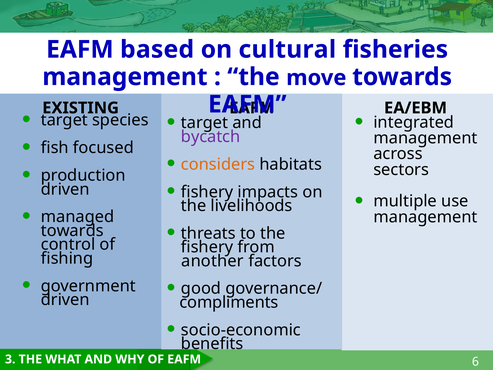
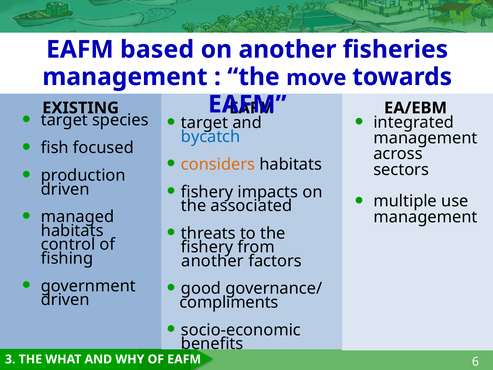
on cultural: cultural -> another (287, 49)
bycatch colour: purple -> blue (211, 137)
livelihoods: livelihoods -> associated (251, 206)
towards: towards -> habitats (72, 231)
